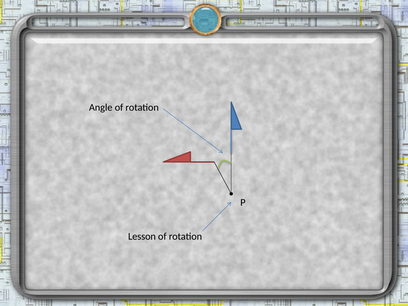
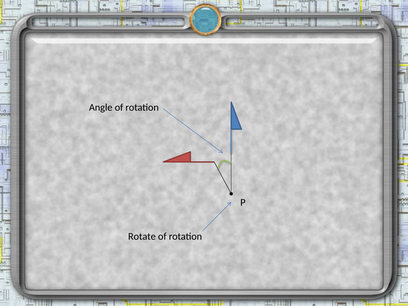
Lesson: Lesson -> Rotate (142, 237)
